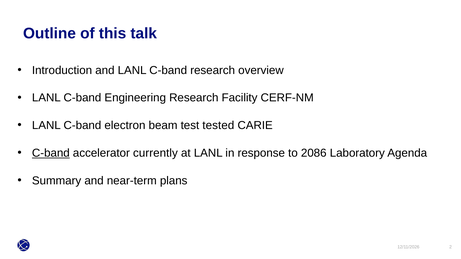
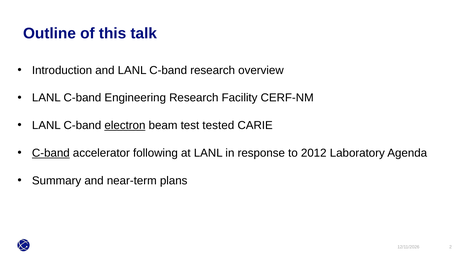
electron underline: none -> present (125, 126)
currently: currently -> following (155, 153)
2086: 2086 -> 2012 (314, 153)
